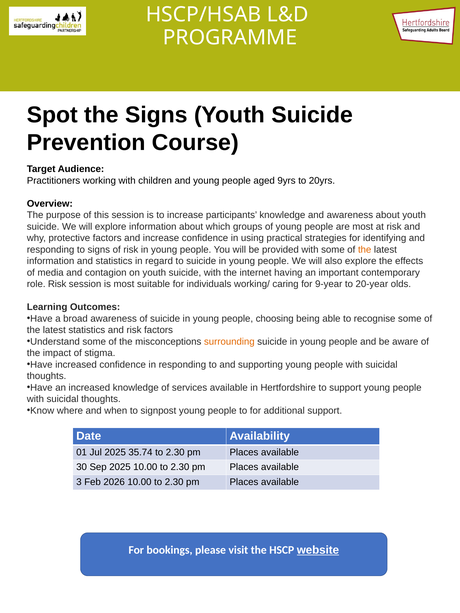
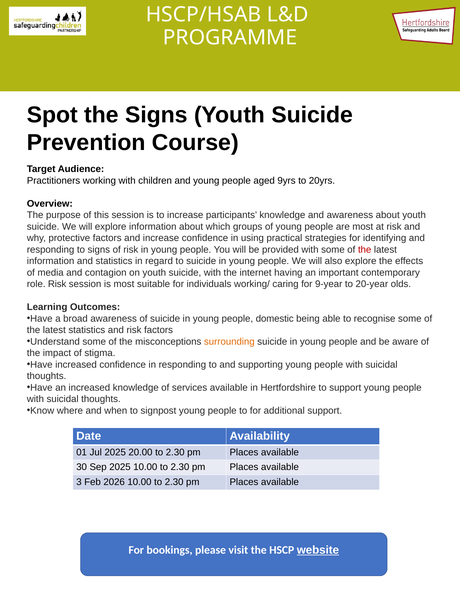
the colour: orange -> red (365, 250)
choosing: choosing -> domestic (275, 319)
35.74: 35.74 -> 20.00 (140, 452)
